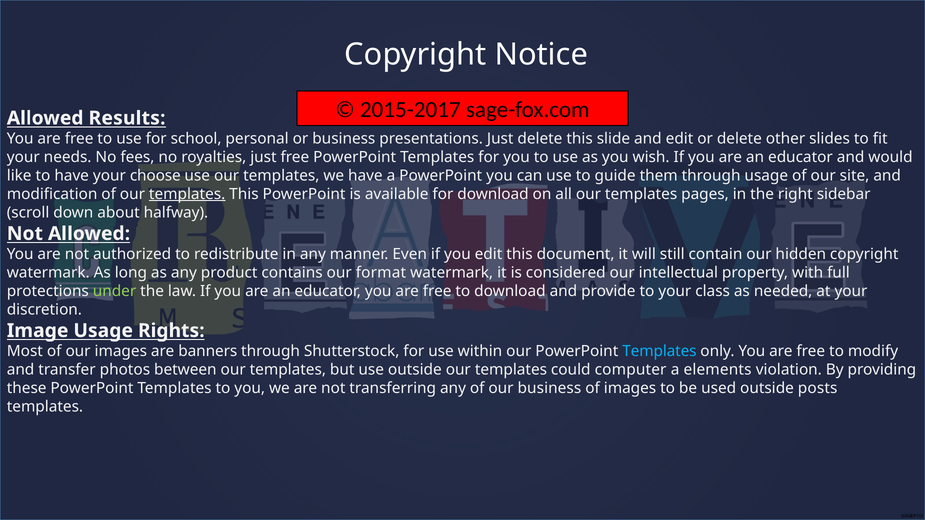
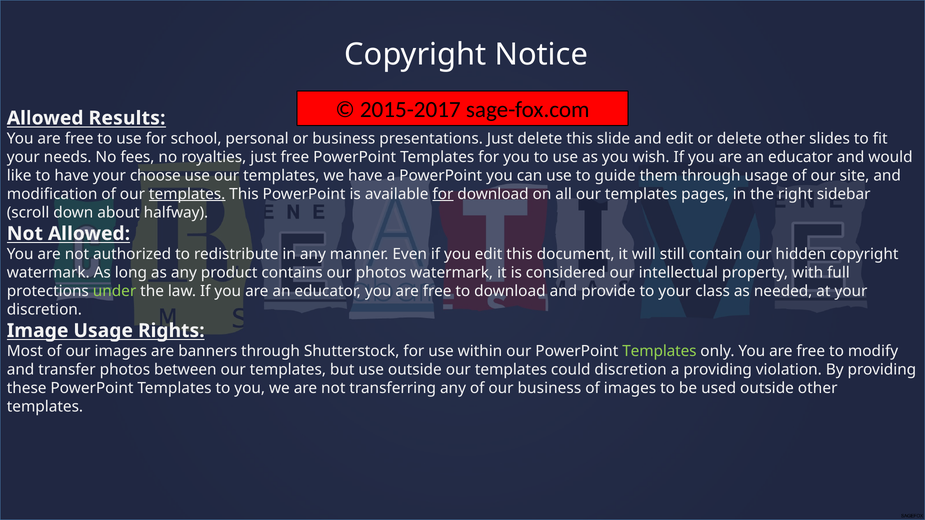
for underline: none -> present (443, 194)
our format: format -> photos (381, 273)
Templates colour: light blue -> light green (659, 351)
could computer: computer -> discretion (631, 370)
a elements: elements -> providing (718, 370)
outside posts: posts -> other (818, 388)
